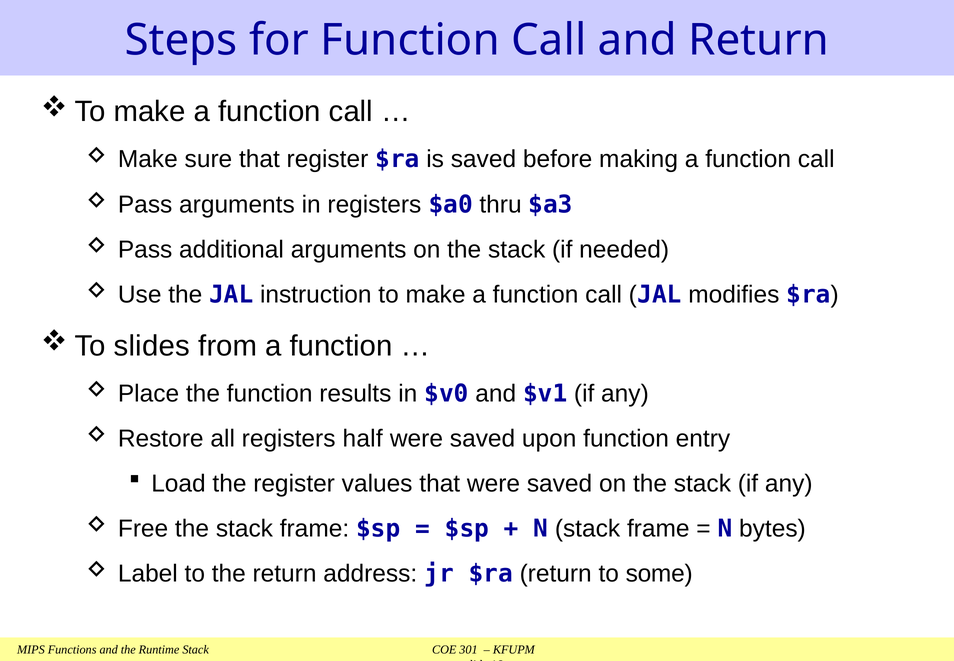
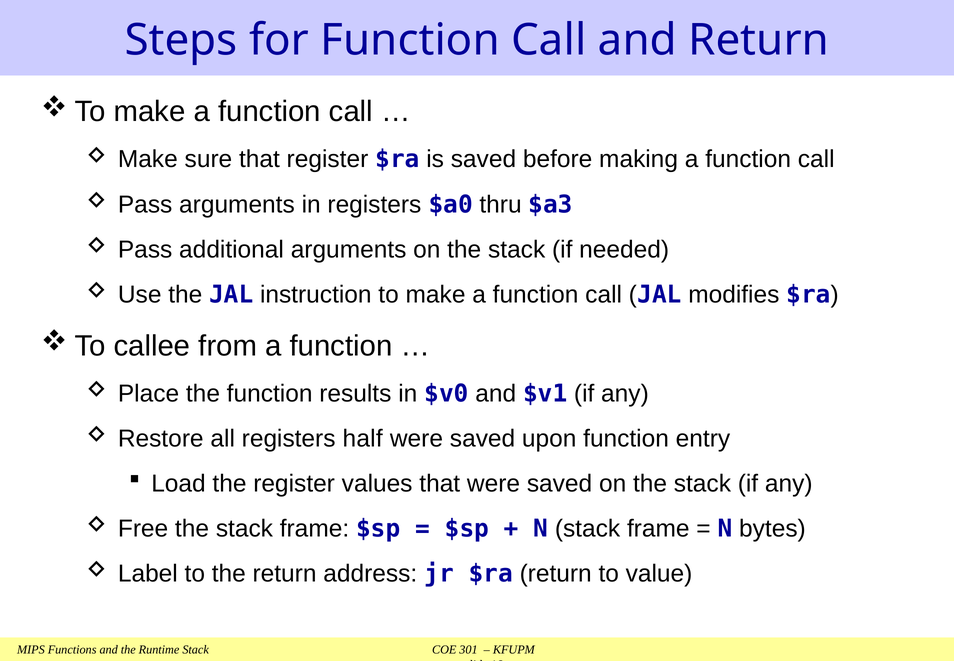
slides: slides -> callee (152, 346)
some: some -> value (659, 573)
